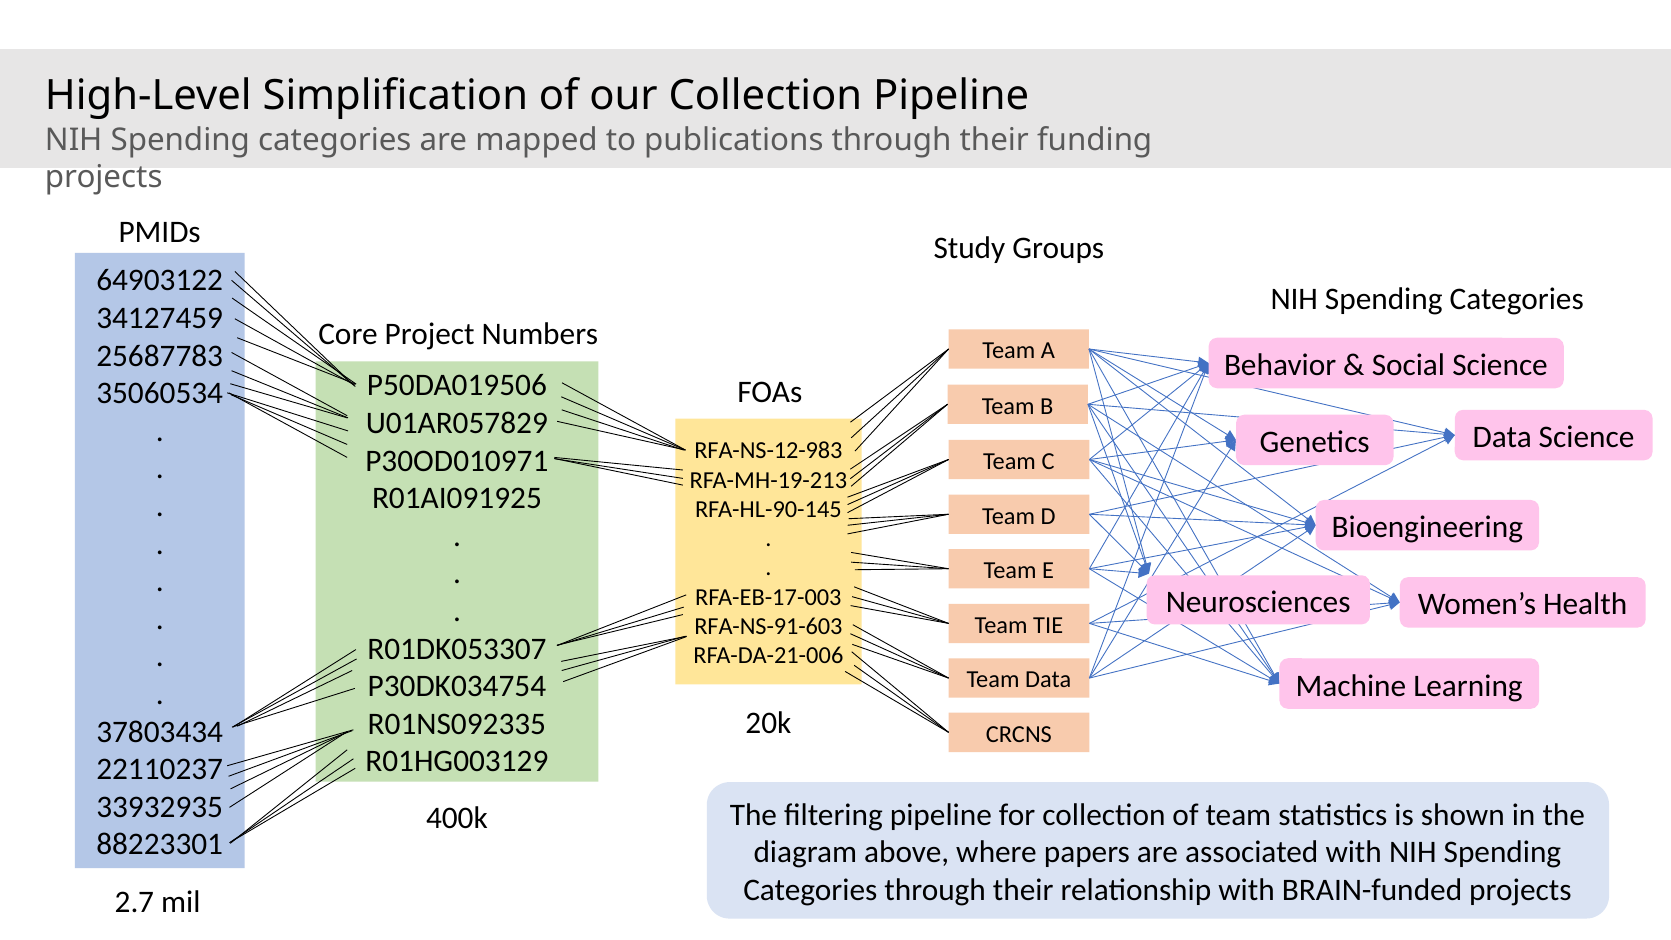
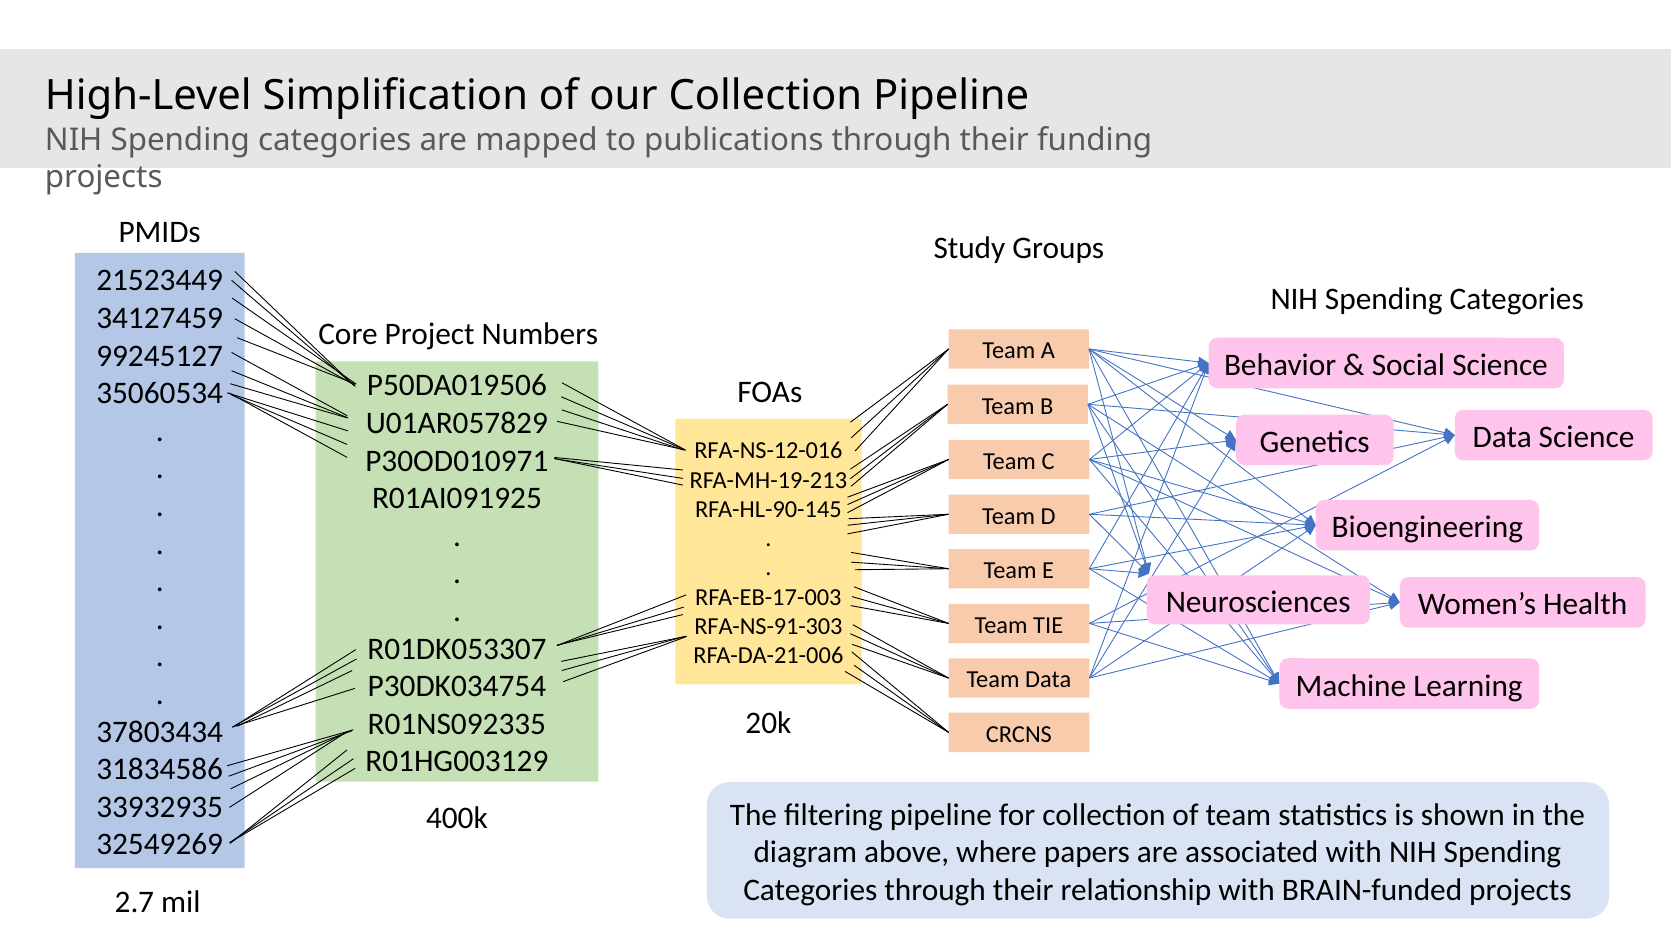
64903122: 64903122 -> 21523449 (160, 281)
25687783: 25687783 -> 99245127 (160, 356)
RFA-NS-12-983: RFA-NS-12-983 -> RFA-NS-12-016 (768, 451)
RFA-NS-91-603: RFA-NS-91-603 -> RFA-NS-91-303 (768, 626)
22110237: 22110237 -> 31834586 (160, 769)
88223301: 88223301 -> 32549269 (160, 845)
